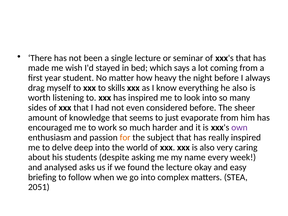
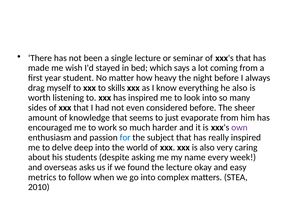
for colour: orange -> blue (125, 137)
analysed: analysed -> overseas (61, 167)
briefing: briefing -> metrics (42, 177)
2051: 2051 -> 2010 (39, 187)
